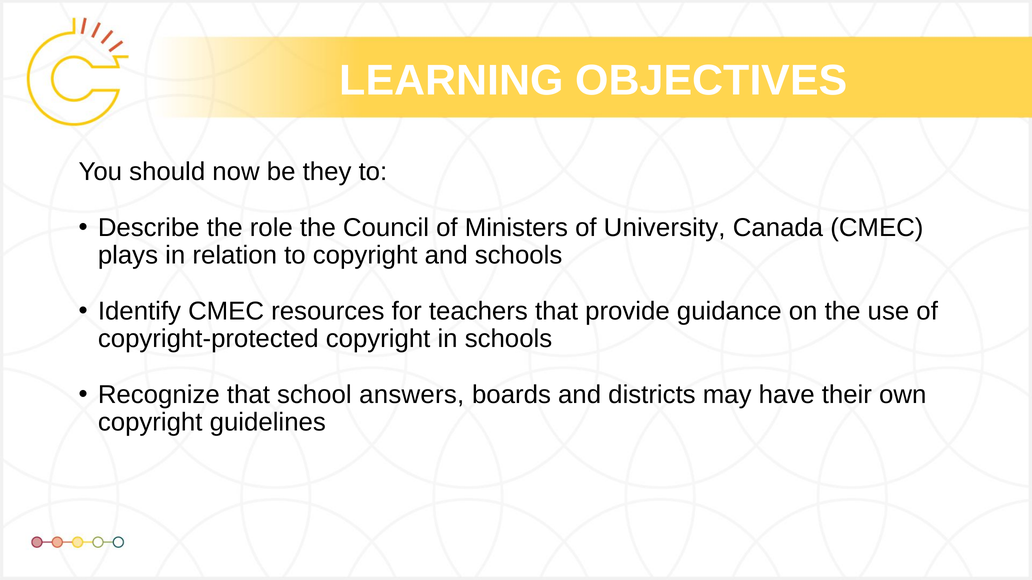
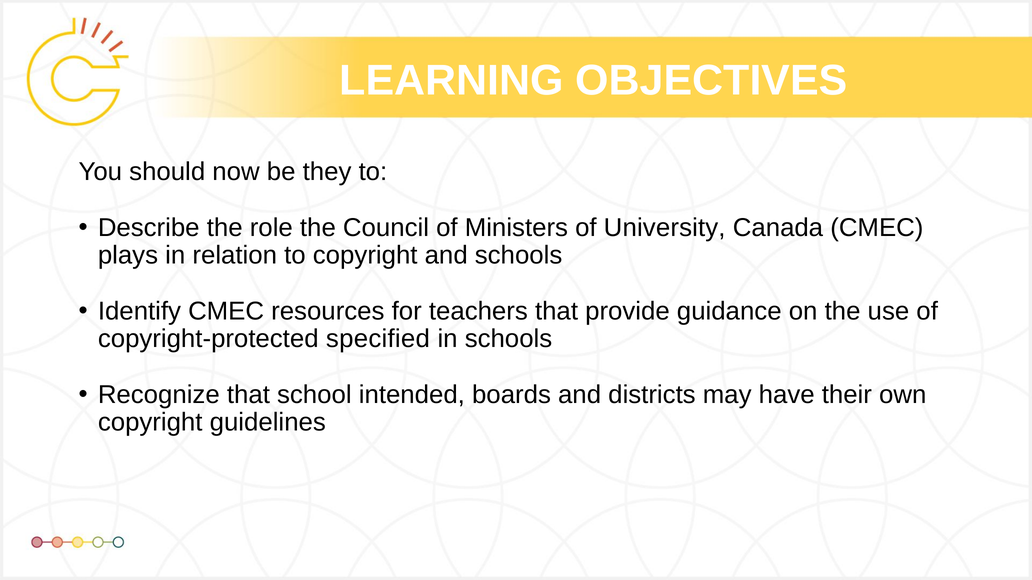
copyright-protected copyright: copyright -> specified (378, 339)
answers: answers -> intended (412, 395)
